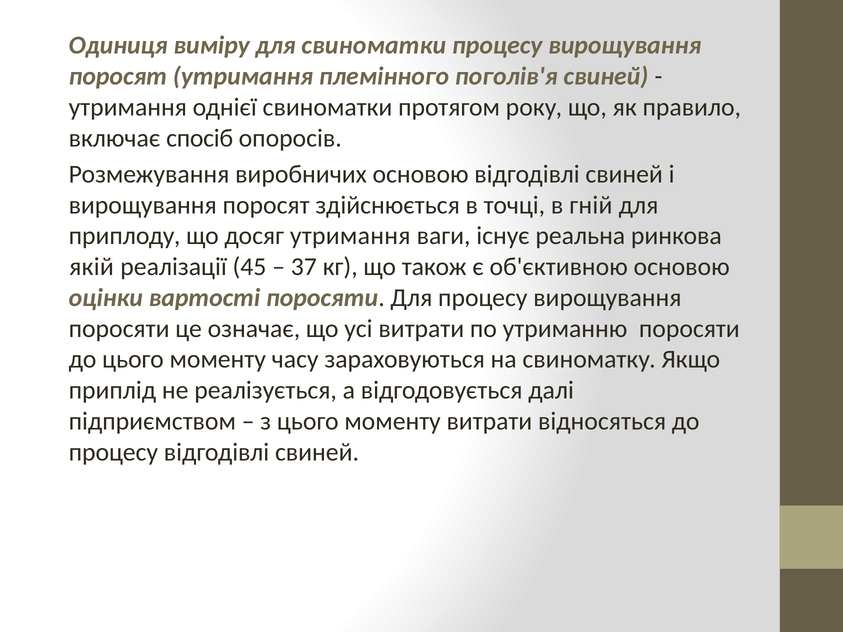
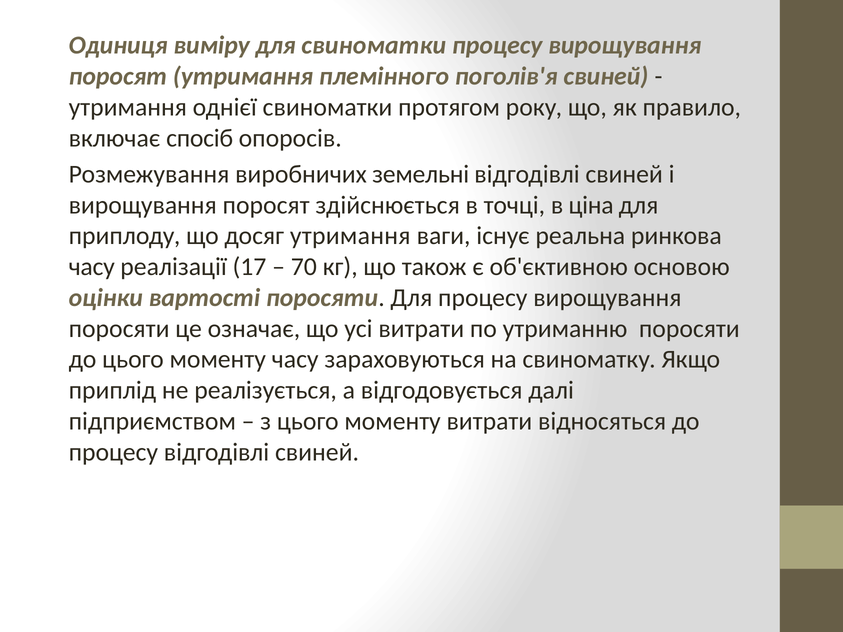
виробничих основою: основою -> земельні (421, 174)
гній: гній -> ціна (591, 205)
якій: якій -> часу (92, 267)
45: 45 -> 17 (249, 267)
37: 37 -> 70 (304, 267)
